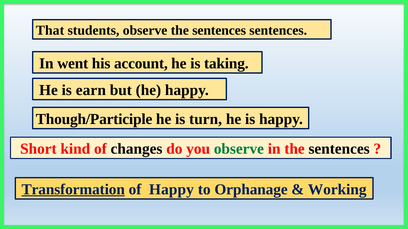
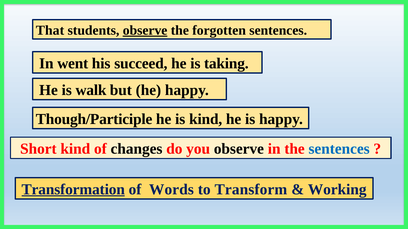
observe underline: none -> present (145, 30)
sentences: sentences -> forgotten (219, 30)
account: account -> succeed (141, 63)
earn: earn -> walk (91, 90)
is turn: turn -> kind (206, 119)
observe colour: green -> black (239, 149)
sentences colour: black -> blue (339, 149)
of Happy: Happy -> Words (171, 190)
Orphanage: Orphanage -> Transform (251, 190)
